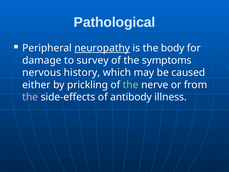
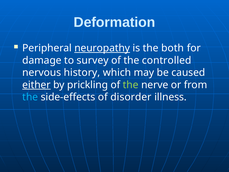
Pathological: Pathological -> Deformation (114, 22)
body: body -> both (173, 48)
symptoms: symptoms -> controlled (167, 60)
either underline: none -> present (36, 85)
the colour: pink -> light blue (30, 97)
antibody: antibody -> disorder (131, 97)
